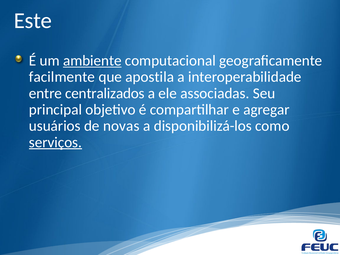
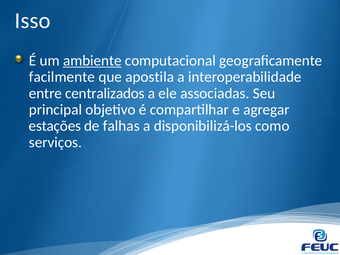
Este: Este -> Isso (33, 21)
usuários: usuários -> estações (55, 126)
novas: novas -> falhas (121, 126)
serviços underline: present -> none (55, 142)
